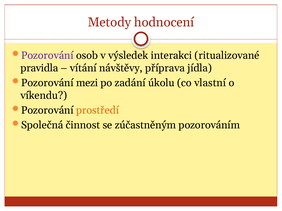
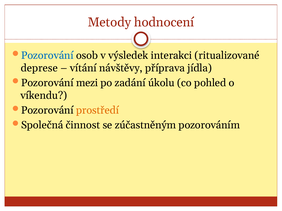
Pozorování colour: purple -> blue (47, 55)
pravidla: pravidla -> deprese (39, 68)
vlastní: vlastní -> pohled (210, 83)
